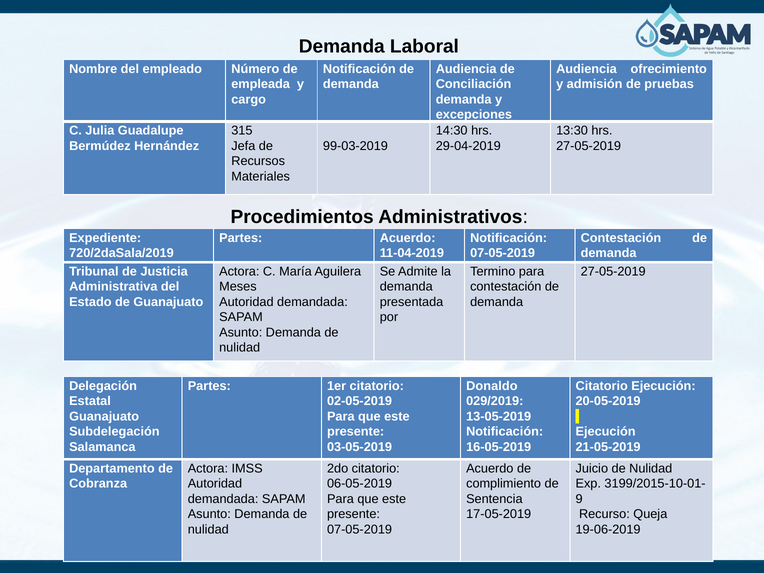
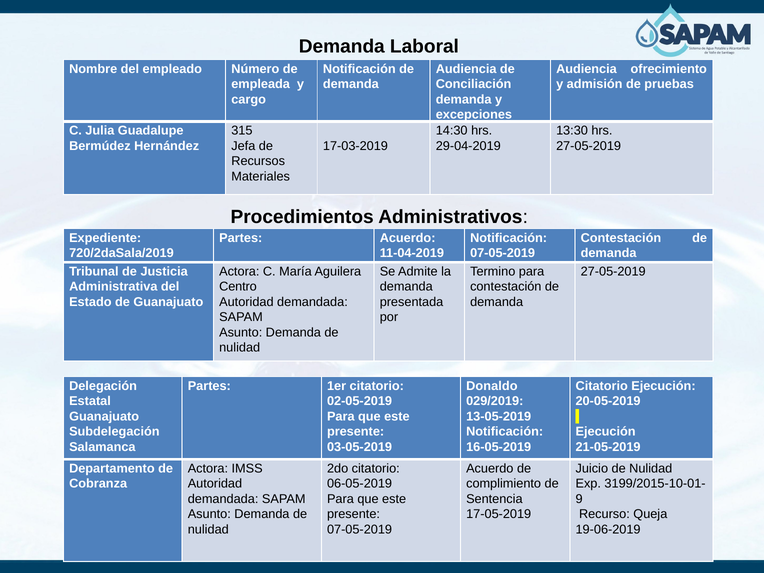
99-03-2019: 99-03-2019 -> 17-03-2019 (355, 146)
Meses: Meses -> Centro (238, 287)
